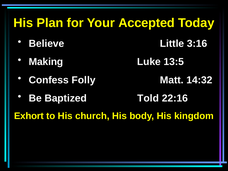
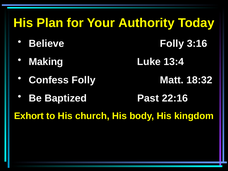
Accepted: Accepted -> Authority (146, 23)
Believe Little: Little -> Folly (172, 44)
13:5: 13:5 -> 13:4 (174, 62)
14:32: 14:32 -> 18:32 (199, 80)
Told: Told -> Past (148, 98)
